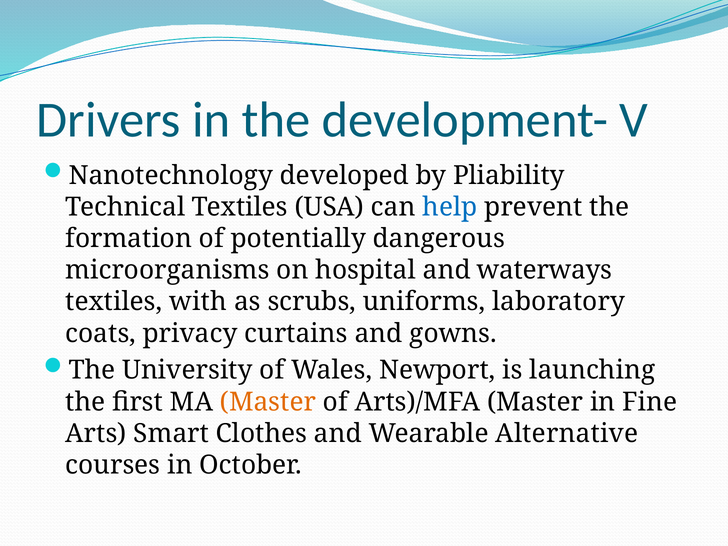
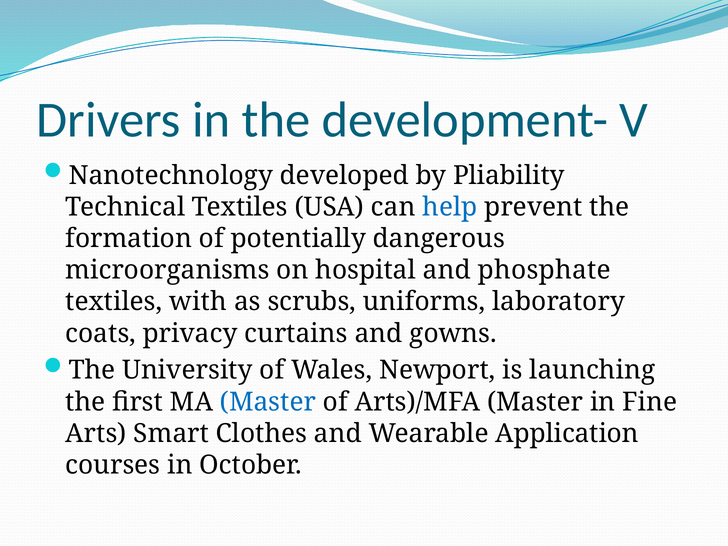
waterways: waterways -> phosphate (544, 270)
Master colour: orange -> blue (268, 402)
Alternative: Alternative -> Application (567, 433)
